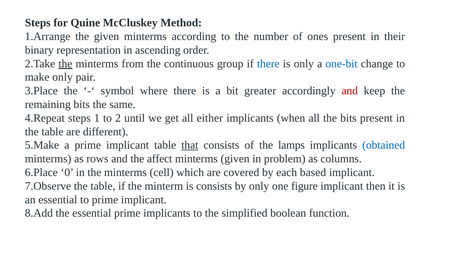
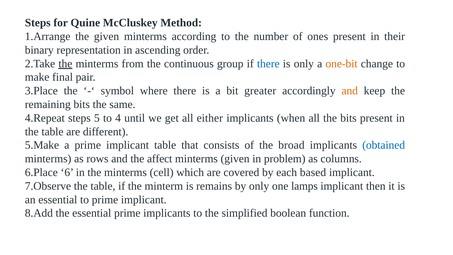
one-bit colour: blue -> orange (342, 64)
make only: only -> final (63, 77)
and colour: red -> orange (350, 91)
1: 1 -> 5 (97, 118)
2: 2 -> 4 (118, 118)
that underline: present -> none (190, 145)
lamps: lamps -> broad (291, 145)
0: 0 -> 6 (67, 172)
is consists: consists -> remains (214, 186)
figure: figure -> lamps (304, 186)
